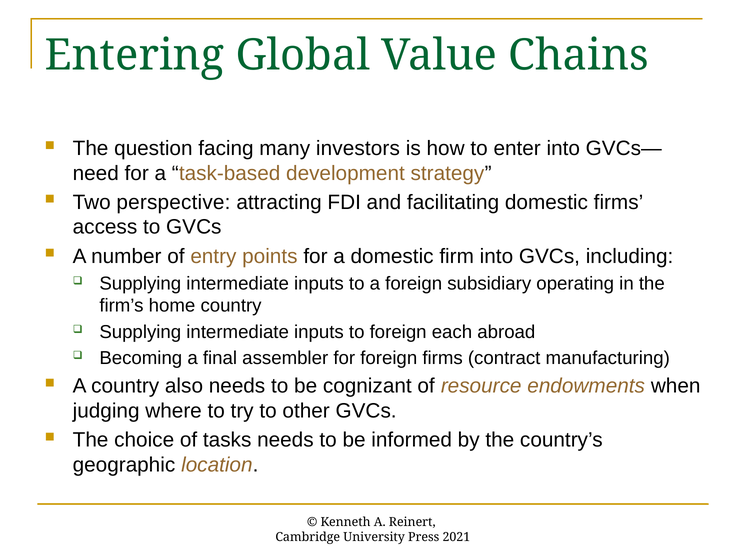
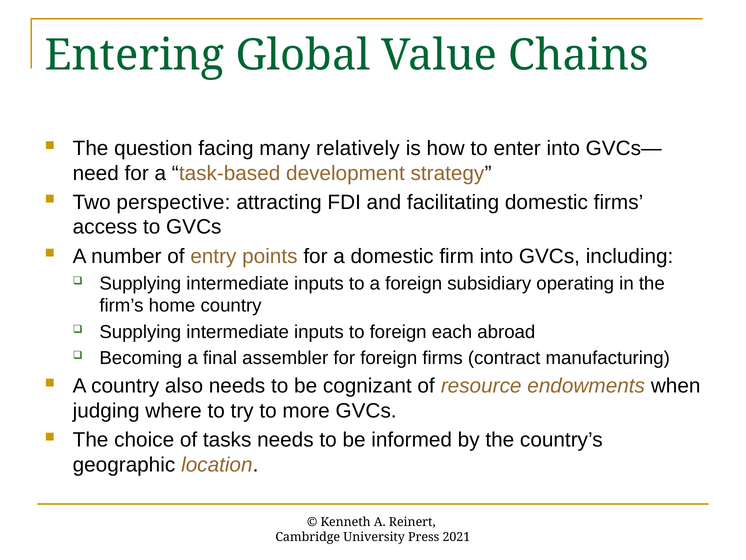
investors: investors -> relatively (358, 148)
other: other -> more (306, 411)
